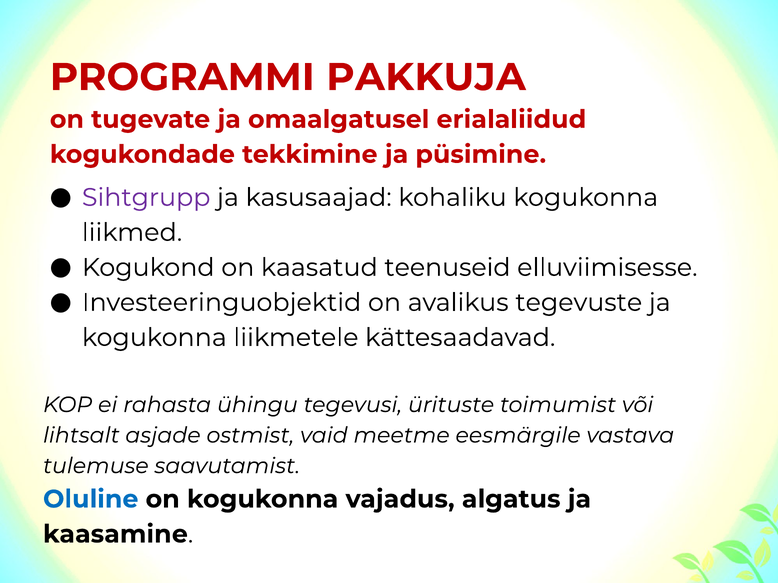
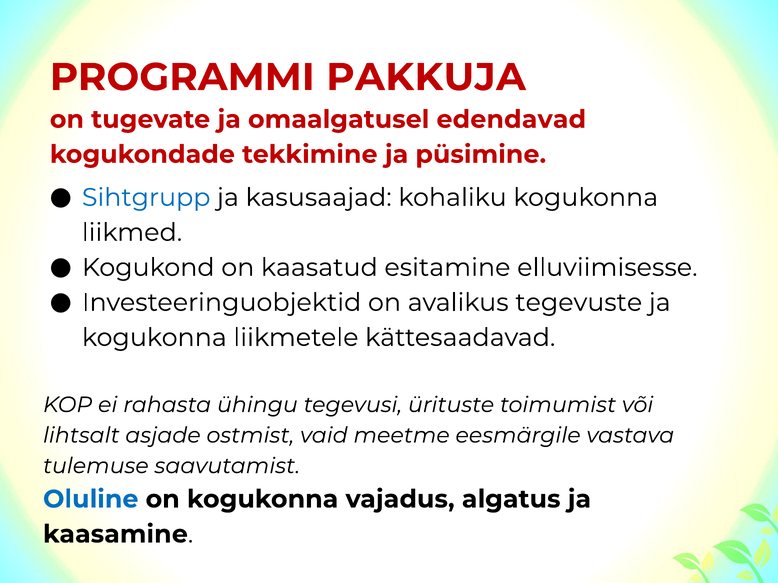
erialaliidud: erialaliidud -> edendavad (511, 120)
Sihtgrupp colour: purple -> blue (146, 198)
teenuseid: teenuseid -> esitamine (447, 268)
